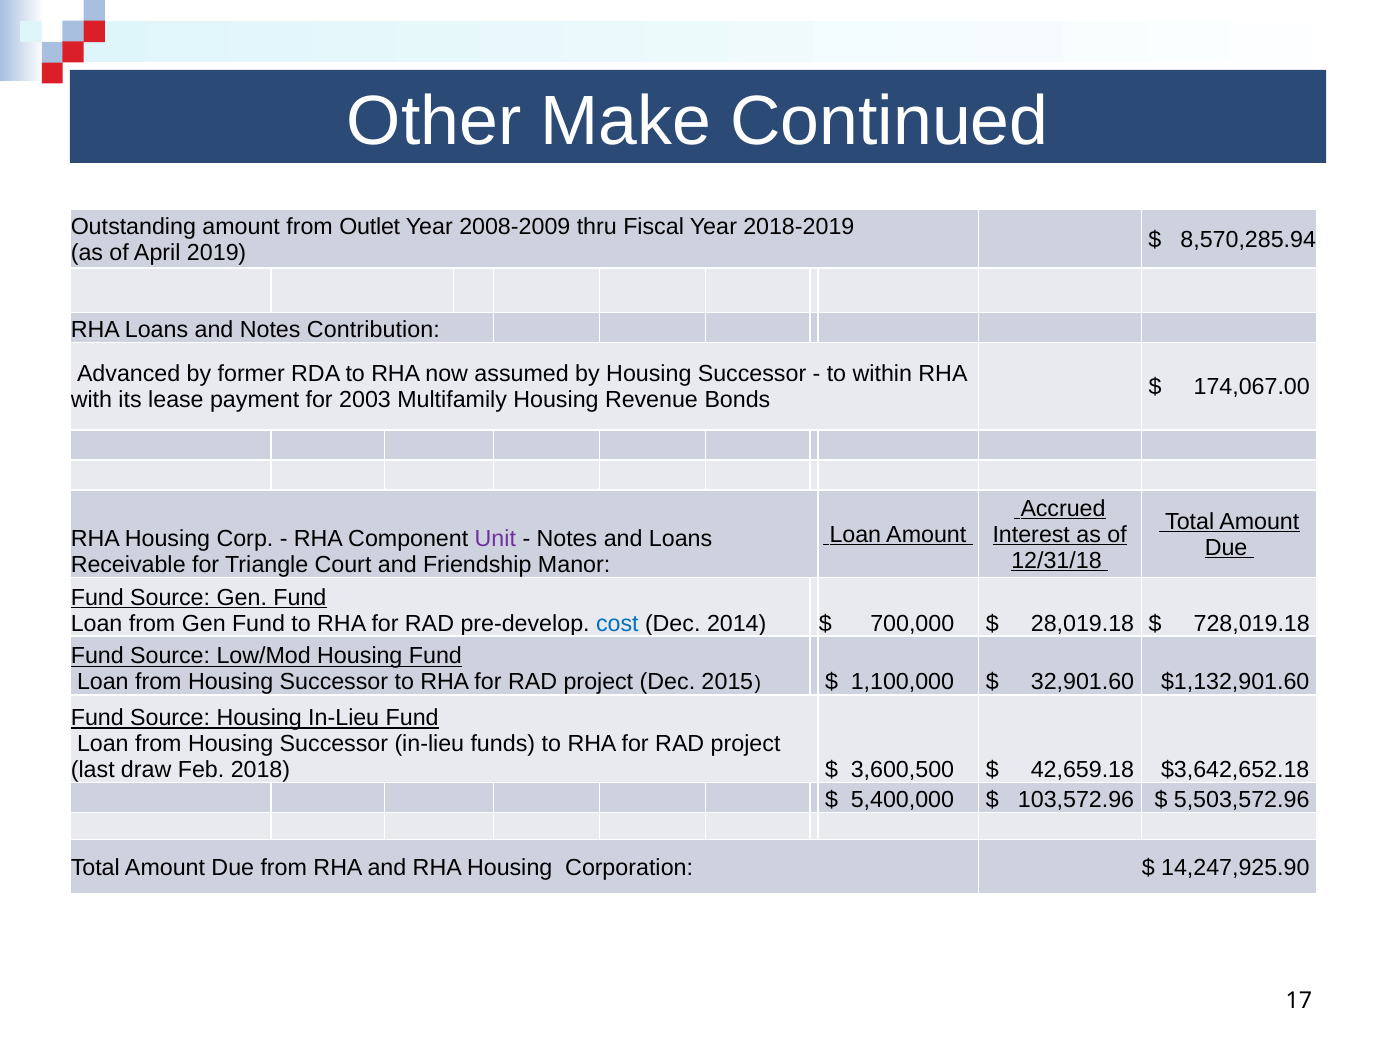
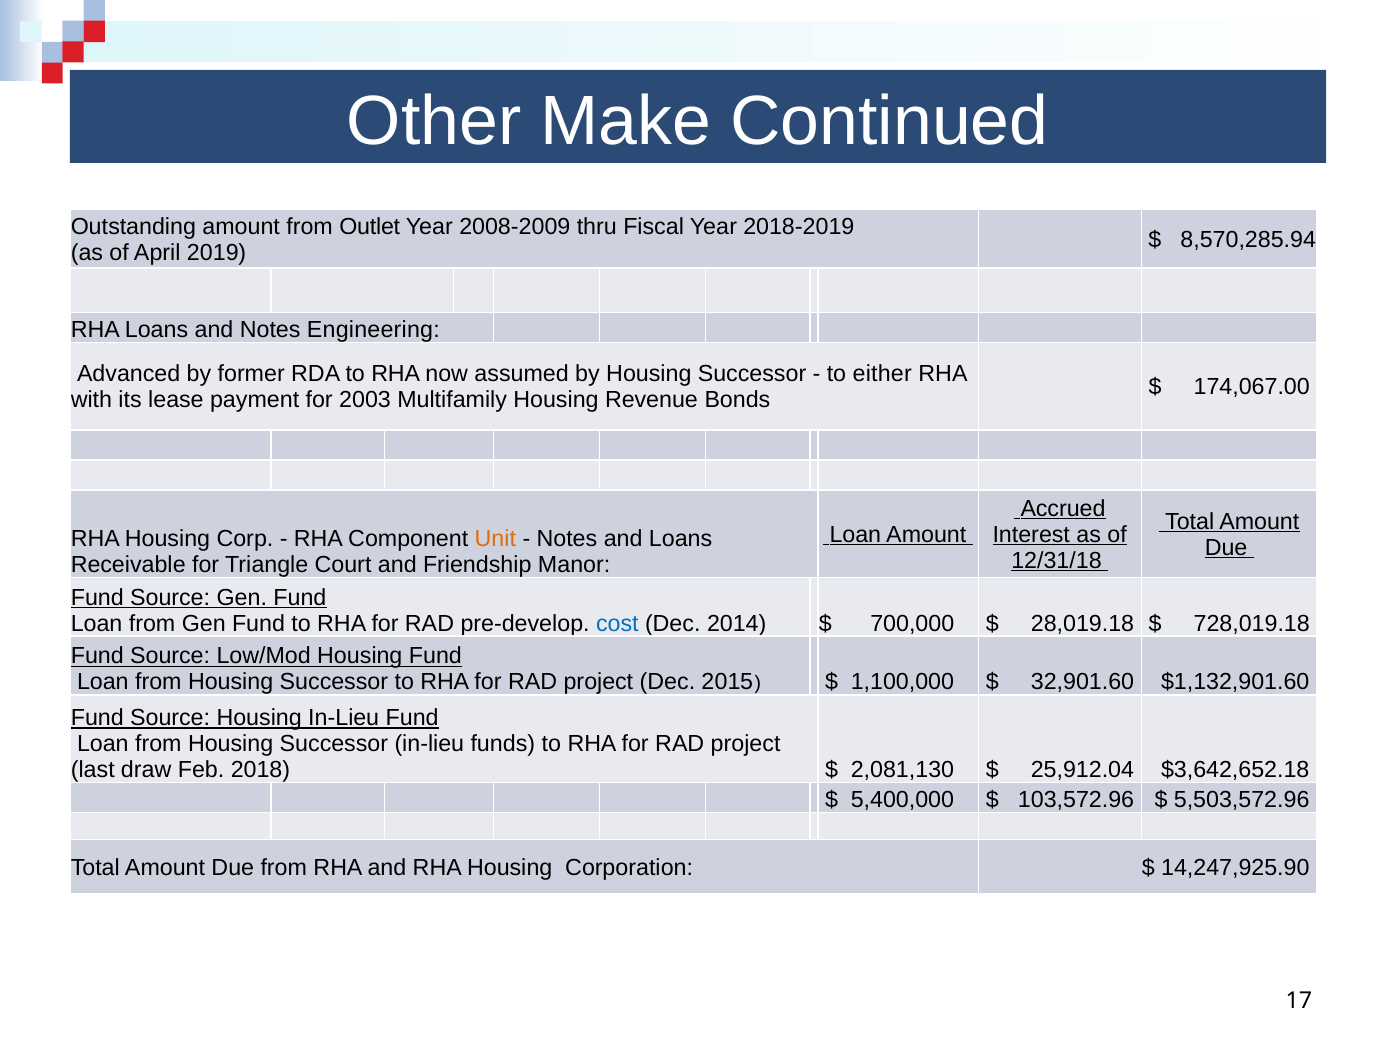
Contribution: Contribution -> Engineering (373, 330)
within: within -> either (882, 374)
Unit colour: purple -> orange (495, 539)
3,600,500: 3,600,500 -> 2,081,130 (902, 770)
42,659.18: 42,659.18 -> 25,912.04 (1082, 770)
